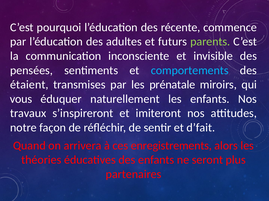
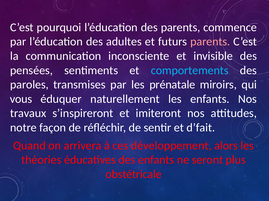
des récente: récente -> parents (181, 27)
parents colour: light green -> pink (210, 42)
étaient: étaient -> paroles (29, 85)
enregistrements: enregistrements -> développement (171, 146)
partenaires: partenaires -> obstétricale (134, 175)
